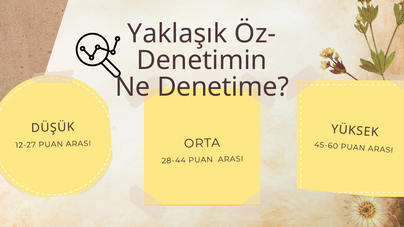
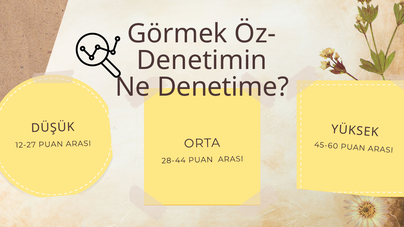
Yaklaşık: Yaklaşık -> Görmek (177, 34)
